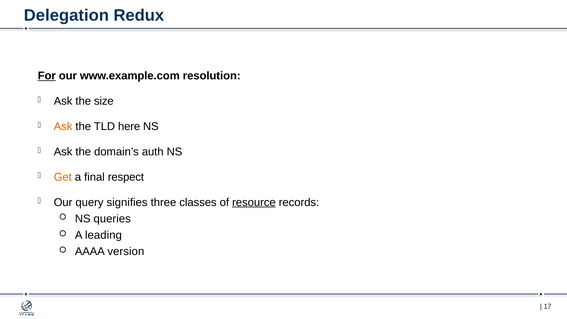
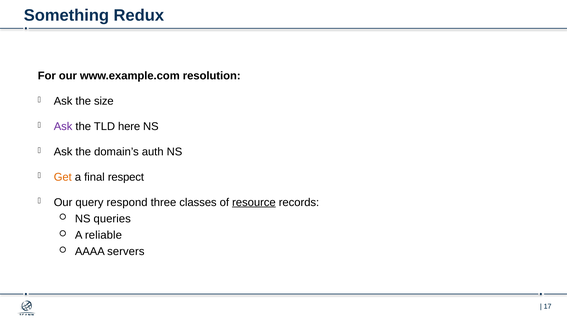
Delegation: Delegation -> Something (66, 15)
For underline: present -> none (47, 76)
Ask colour: orange -> purple (63, 126)
signifies: signifies -> respond (127, 202)
leading: leading -> reliable (103, 235)
version: version -> servers (126, 252)
